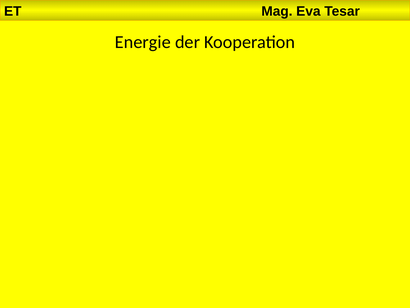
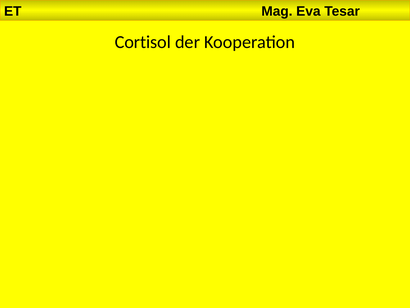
Energie: Energie -> Cortisol (143, 42)
